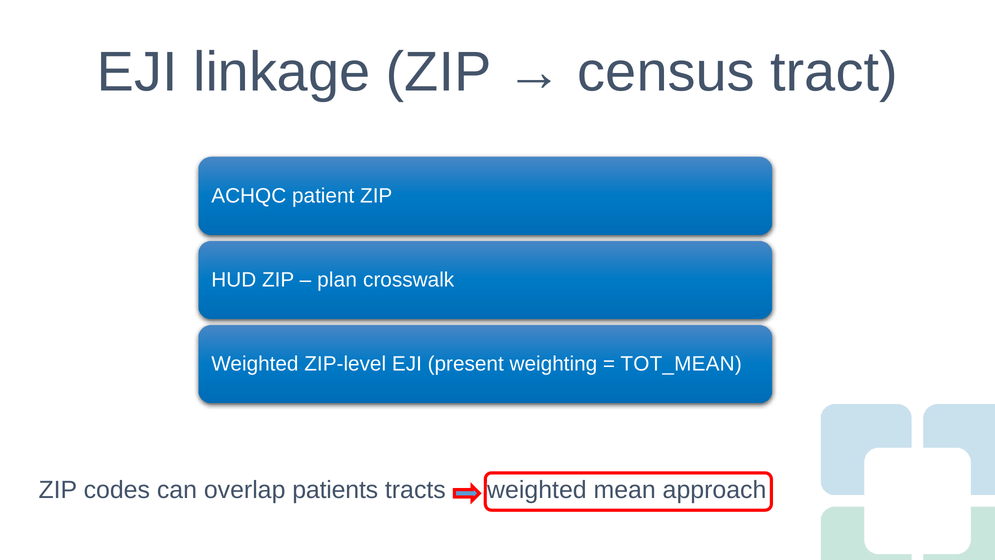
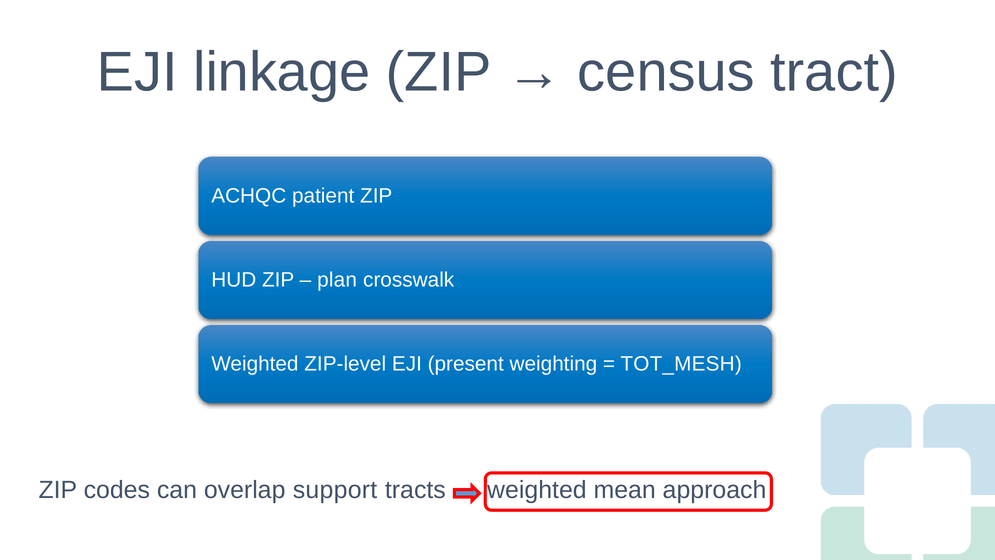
TOT_MEAN: TOT_MEAN -> TOT_MESH (681, 364)
patients: patients -> support (335, 490)
